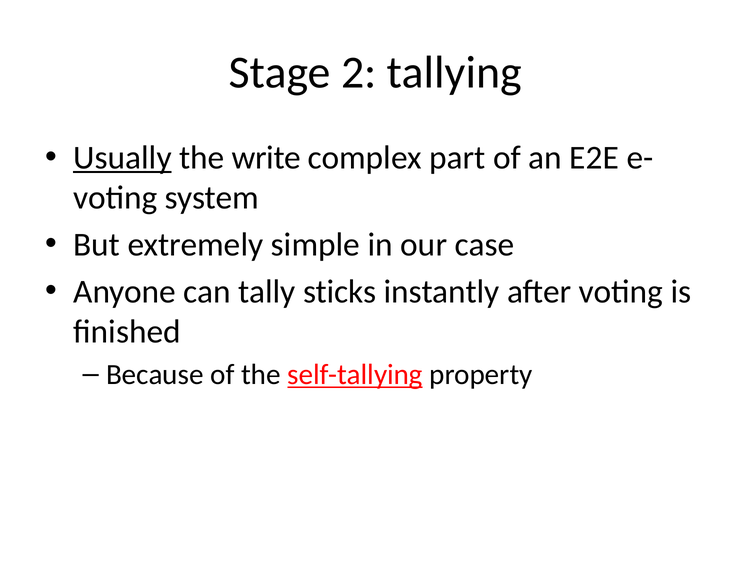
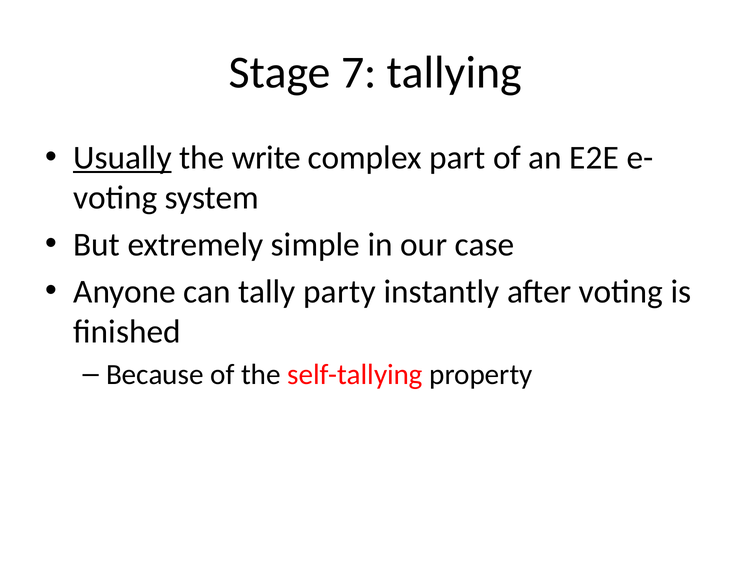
2: 2 -> 7 (359, 73)
sticks: sticks -> party (339, 291)
self-tallying underline: present -> none (355, 374)
